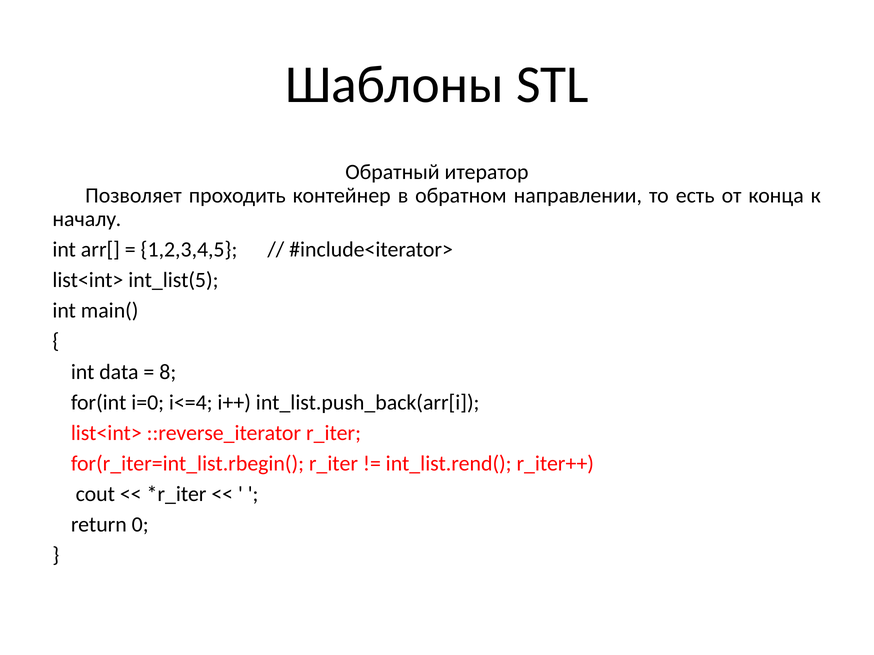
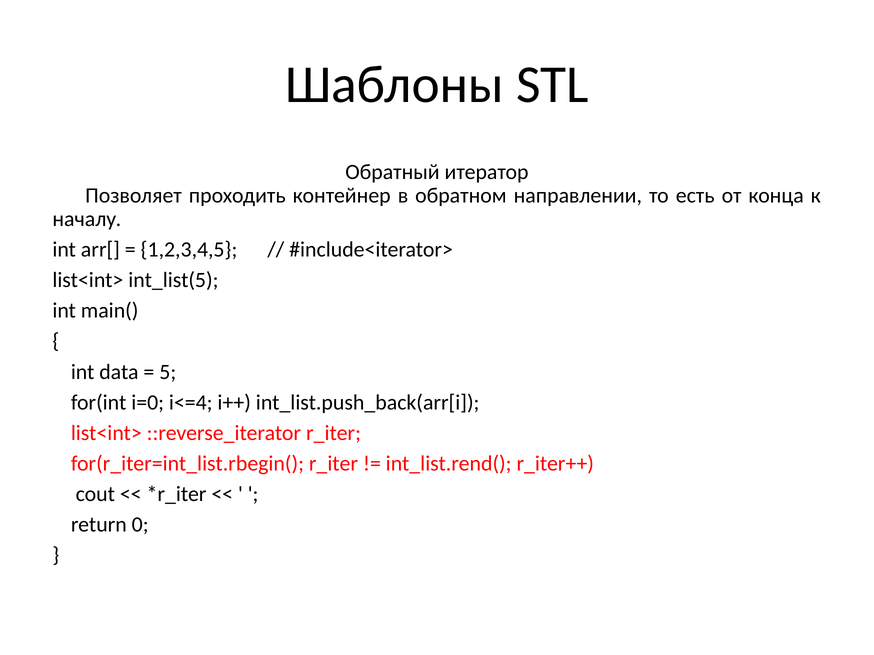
8: 8 -> 5 (168, 372)
